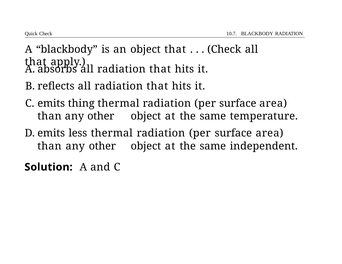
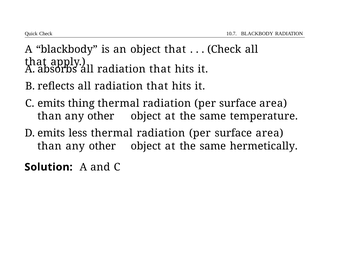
independent: independent -> hermetically (264, 146)
